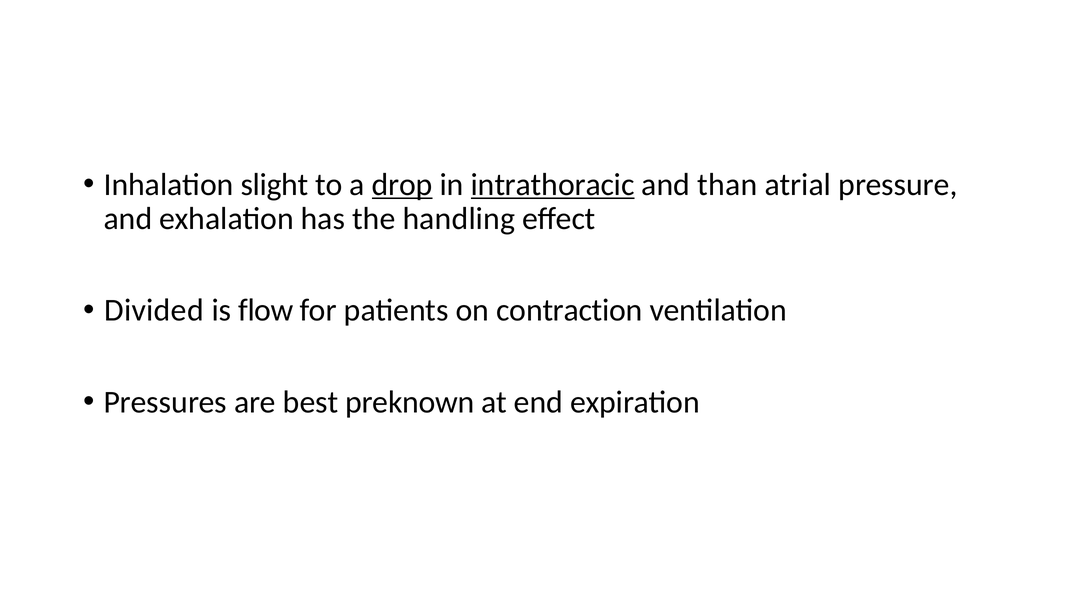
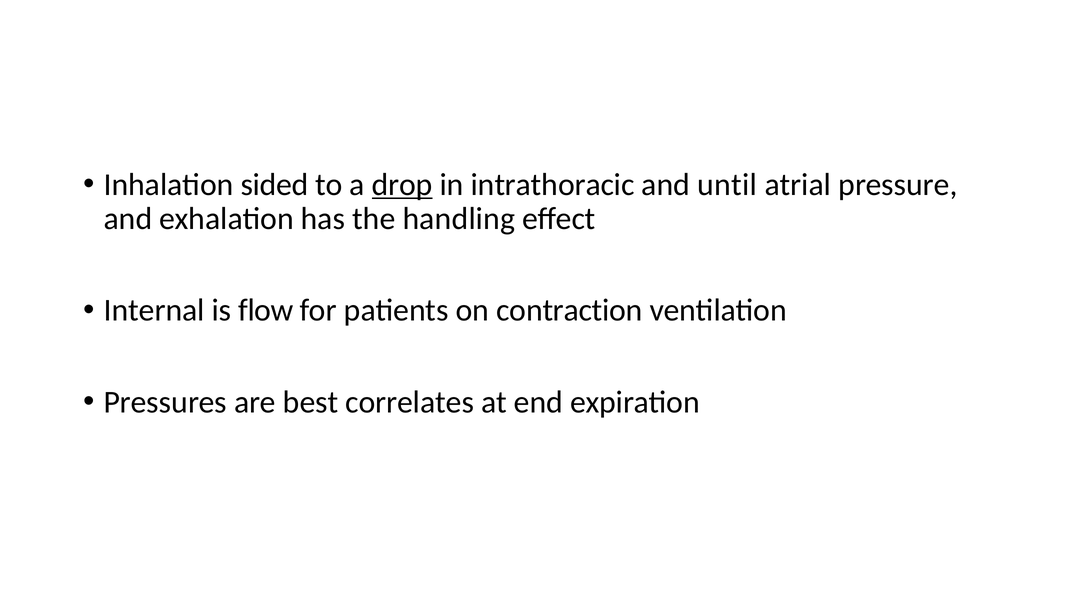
slight: slight -> sided (275, 184)
intrathoracic underline: present -> none (553, 184)
than: than -> until (727, 184)
Divided: Divided -> Internal (154, 310)
preknown: preknown -> correlates (410, 402)
